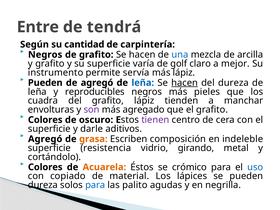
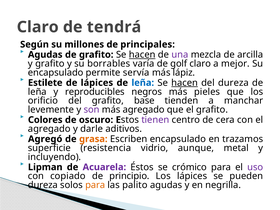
Entre: Entre -> Claro (38, 27)
cantidad: cantidad -> millones (84, 44)
carpintería: carpintería -> principales (148, 44)
Negros: Negros -> Agudas (45, 55)
hacen underline: none -> present (142, 55)
una colour: blue -> purple (180, 55)
su superficie: superficie -> borrables (109, 64)
instrumento: instrumento -> encapsulado (56, 73)
Pueden: Pueden -> Estilete (45, 83)
de agregó: agregó -> lápices (97, 83)
cuadra: cuadra -> orificio (43, 101)
grafito lápiz: lápiz -> base (144, 101)
envolturas: envolturas -> levemente (51, 110)
superficie: superficie -> agregado (49, 129)
Escriben composición: composición -> encapsulado (178, 139)
indeleble: indeleble -> trazamos (243, 139)
girando: girando -> aunque (196, 148)
cortándolo: cortándolo -> incluyendo (55, 157)
Colores: Colores -> Lipman (45, 167)
Acuarela colour: orange -> purple (104, 167)
uso colour: blue -> purple (255, 167)
material: material -> principio (129, 176)
para colour: blue -> orange (95, 185)
